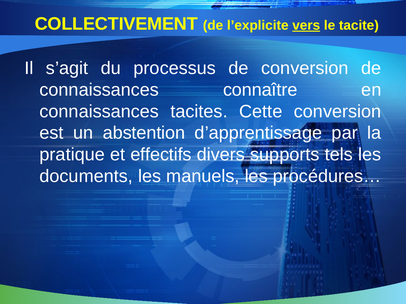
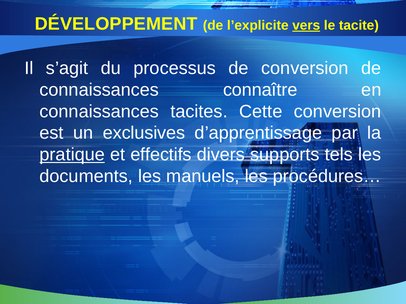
COLLECTIVEMENT: COLLECTIVEMENT -> DÉVELOPPEMENT (116, 24)
abstention: abstention -> exclusives (144, 133)
pratique underline: none -> present (72, 155)
